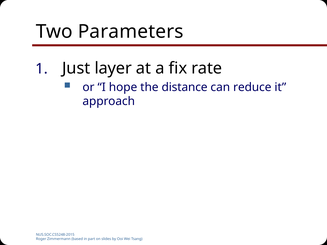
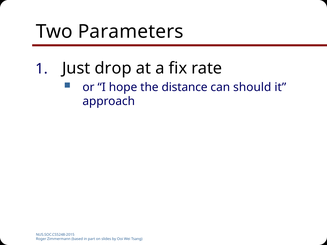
layer: layer -> drop (113, 68)
reduce: reduce -> should (252, 87)
